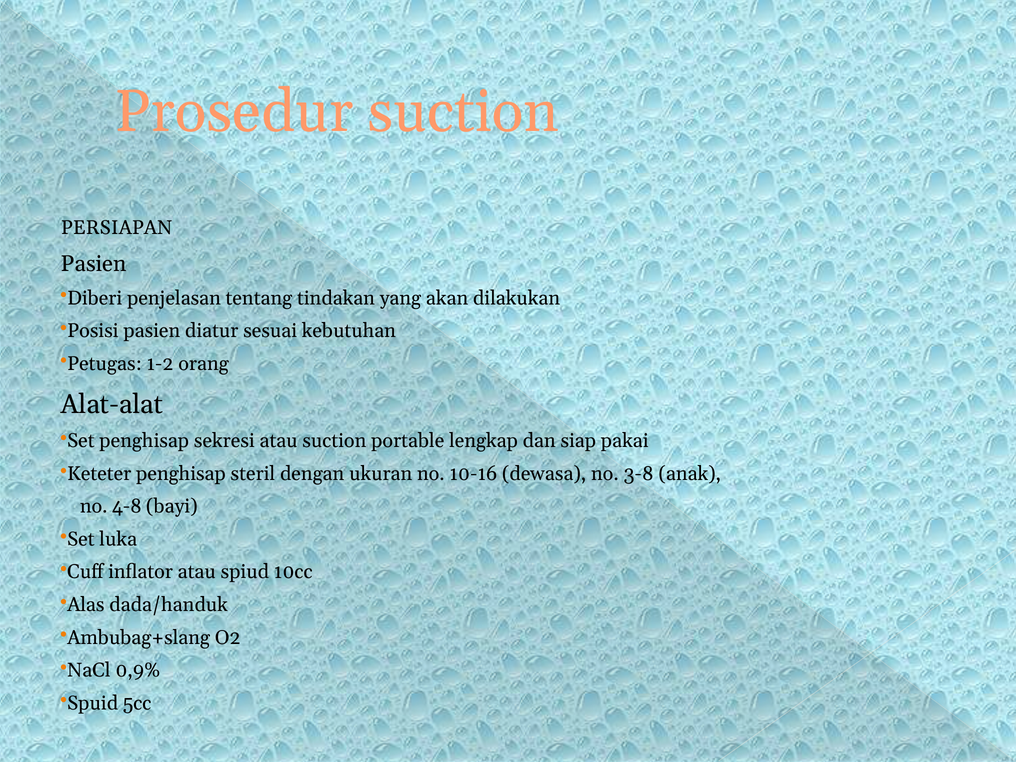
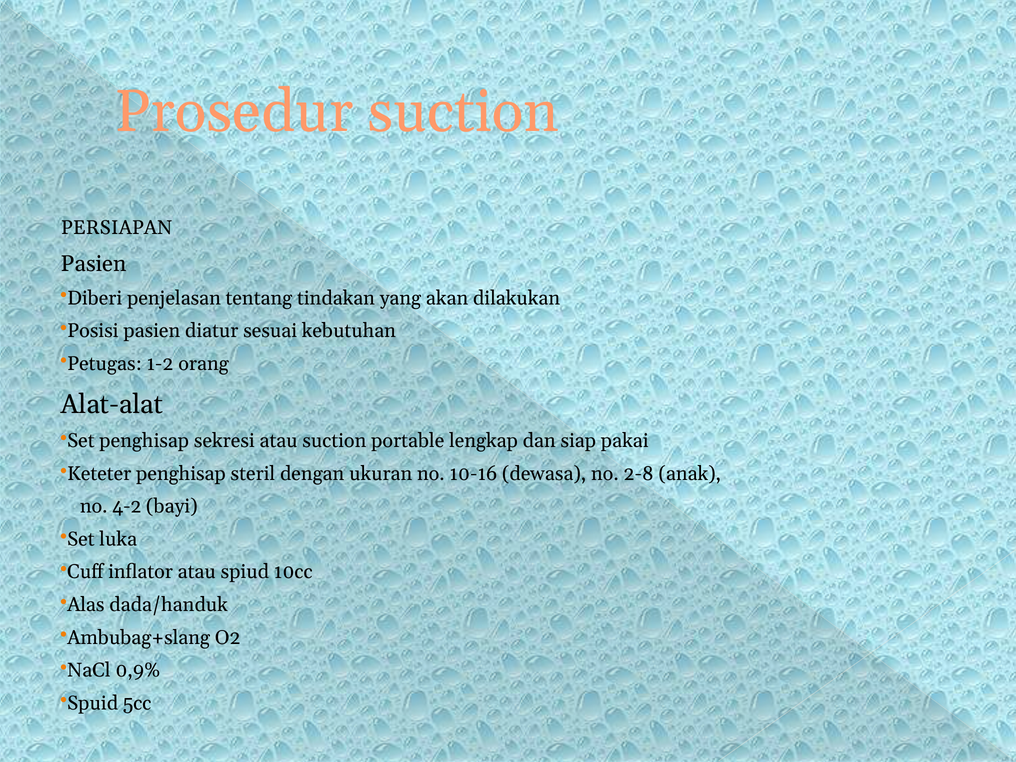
3-8: 3-8 -> 2-8 (639, 474)
4-8: 4-8 -> 4-2 (127, 506)
